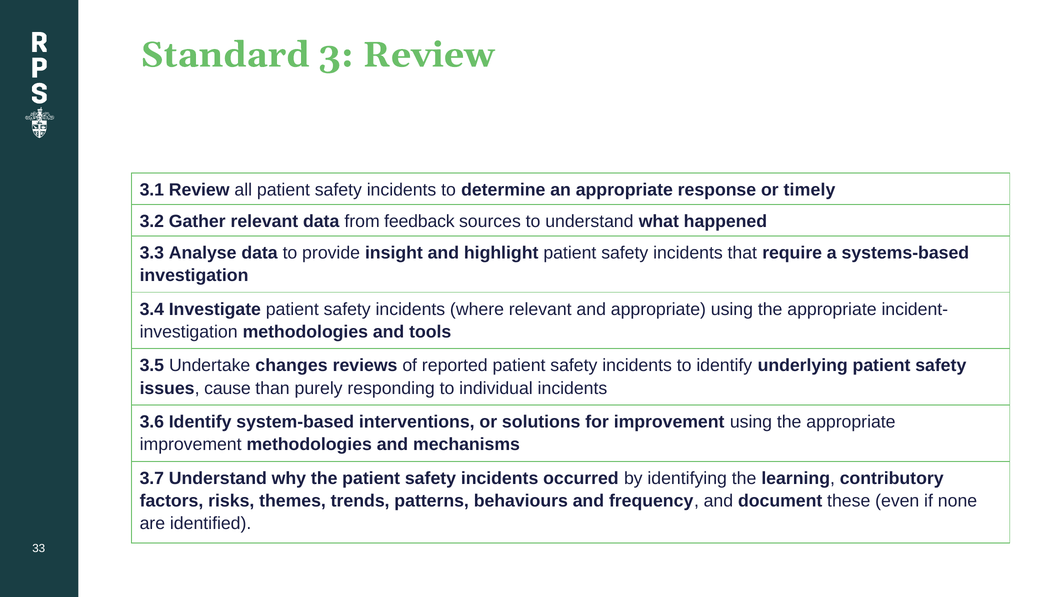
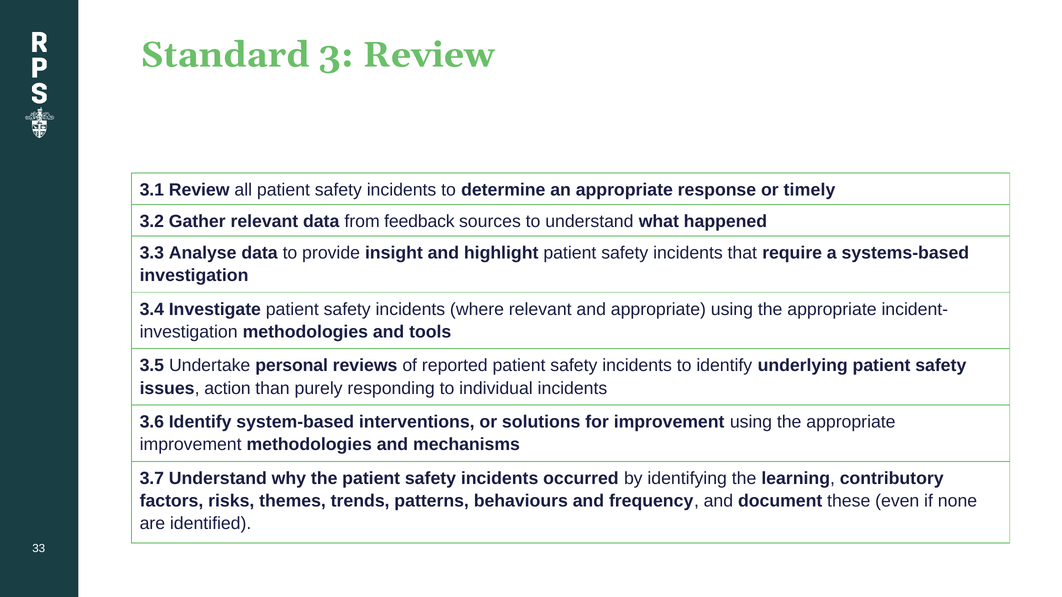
changes: changes -> personal (292, 366)
cause: cause -> action (227, 388)
